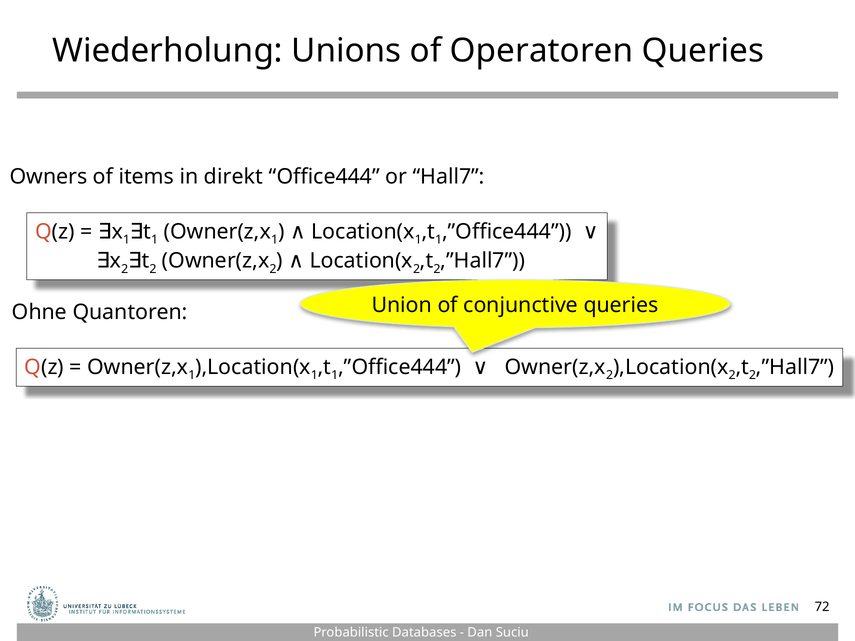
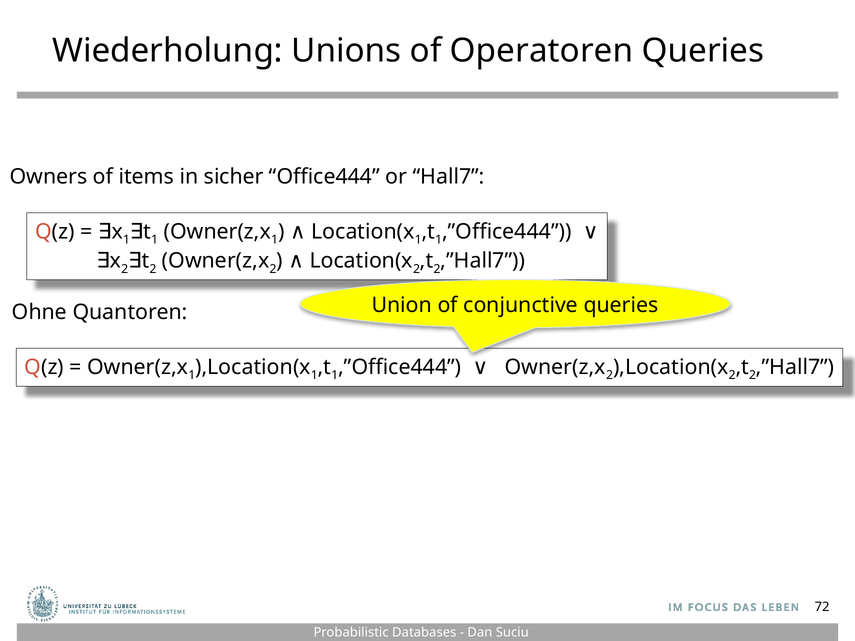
direkt: direkt -> sicher (234, 177)
